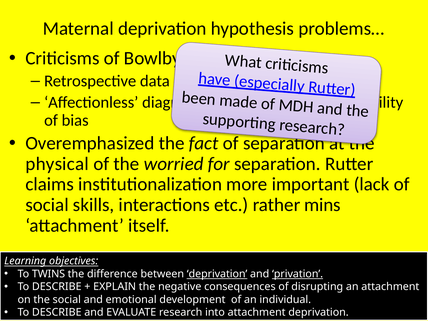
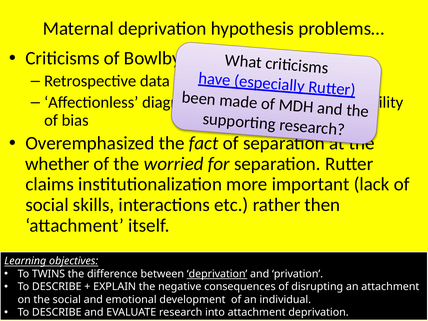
physical: physical -> whether (57, 164)
mins: mins -> then (322, 205)
privation underline: present -> none (298, 274)
